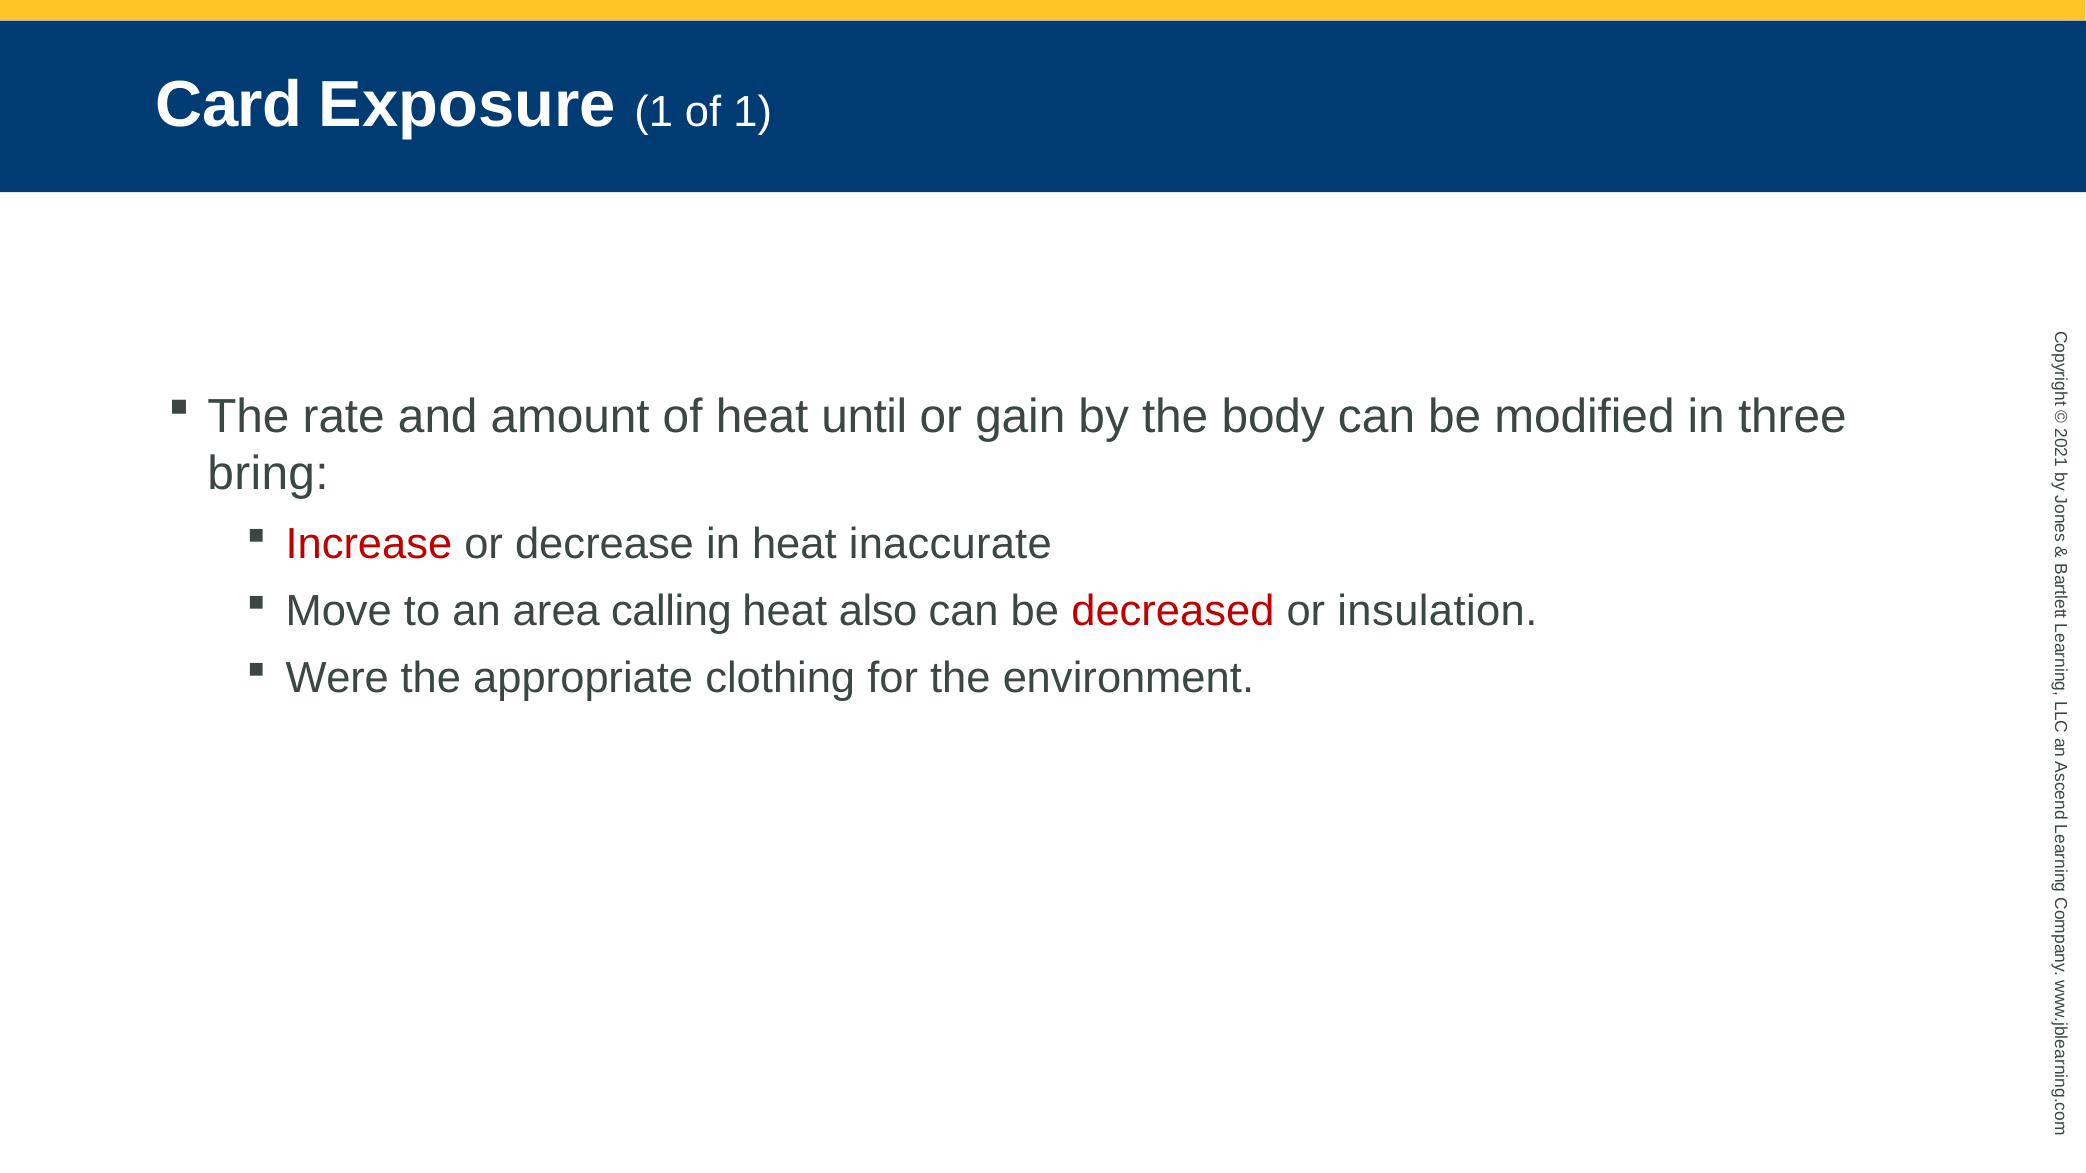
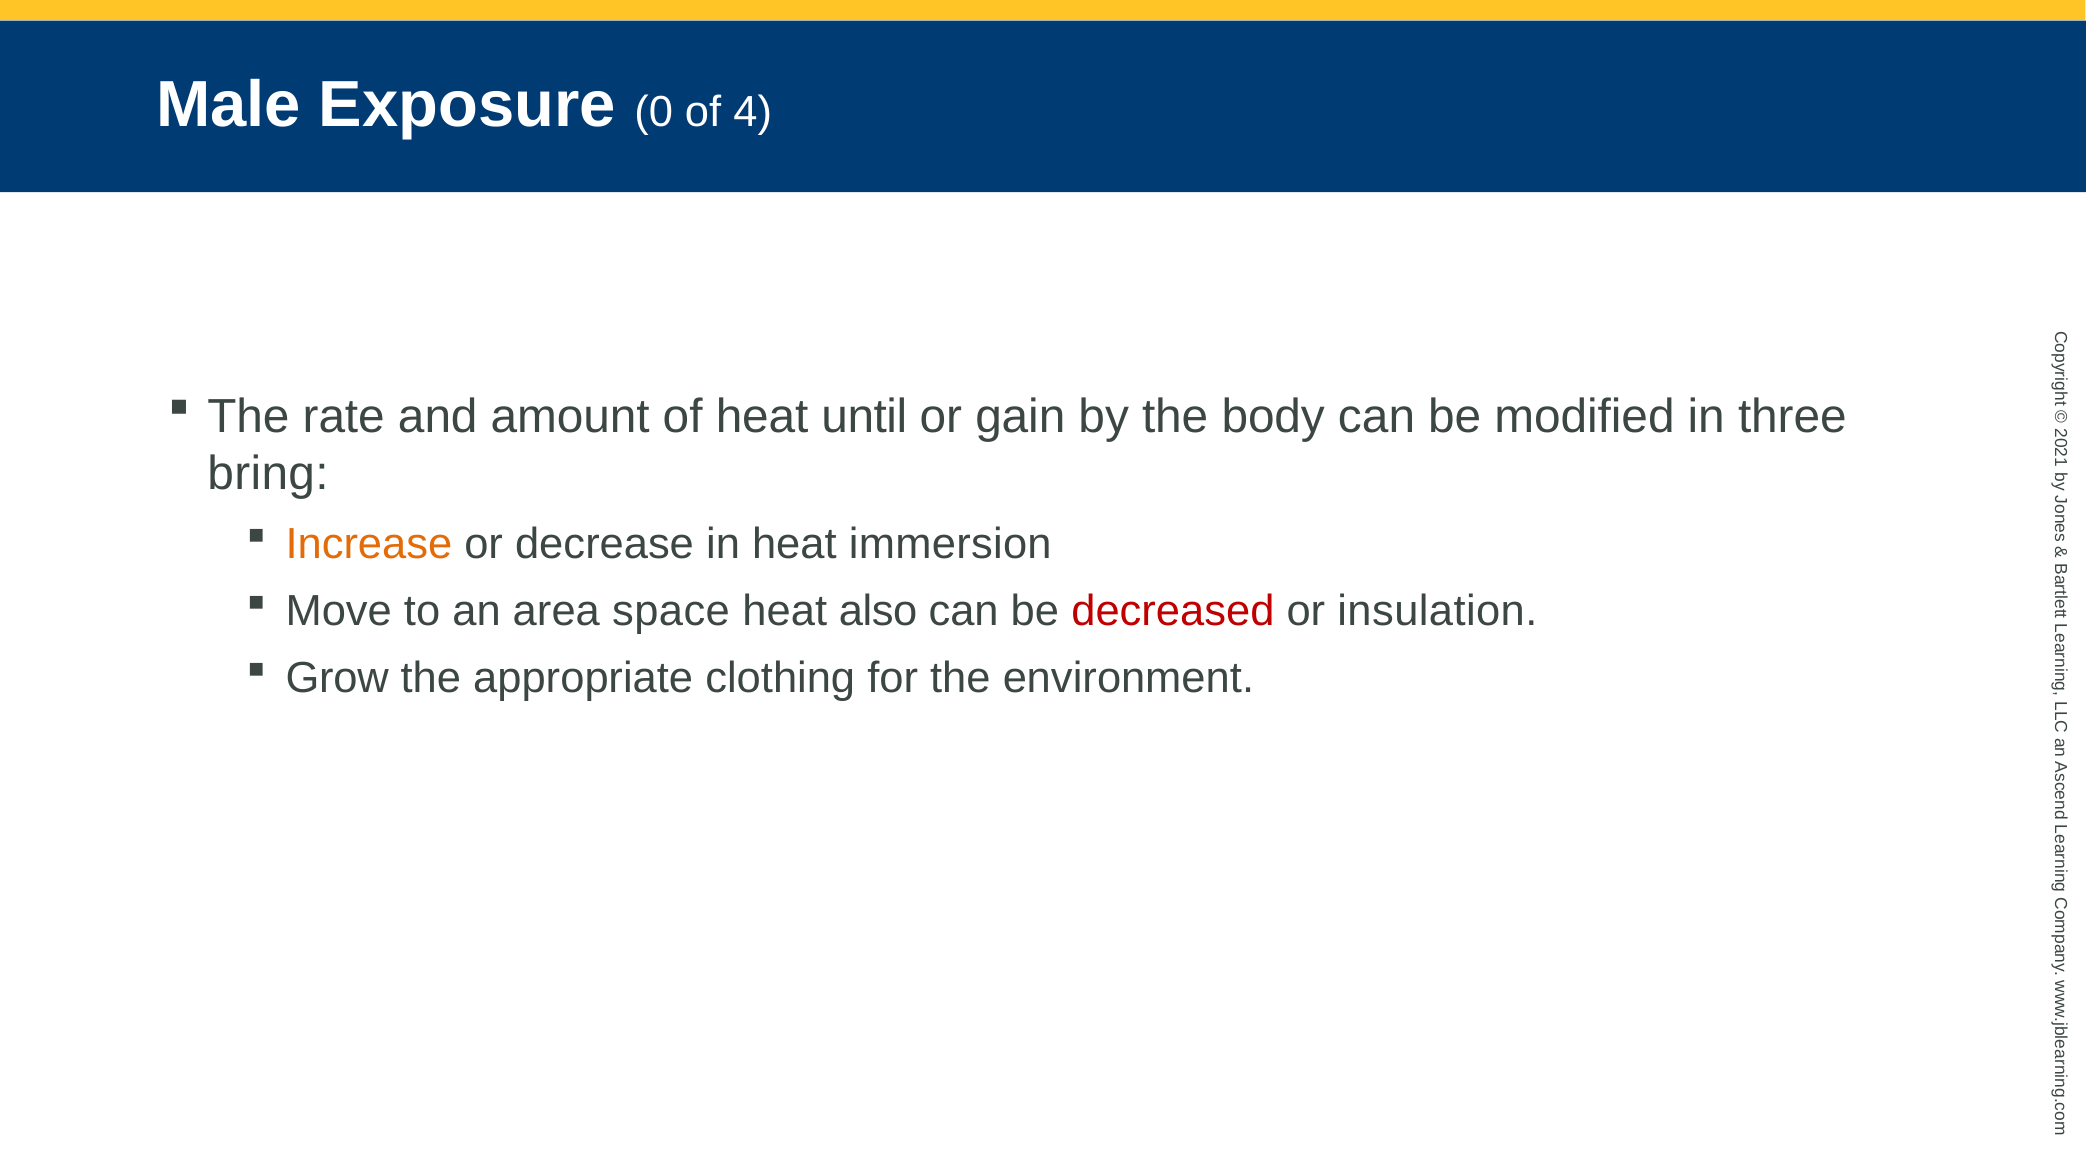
Card: Card -> Male (229, 105)
Exposure 1: 1 -> 0 (654, 112)
of 1: 1 -> 4 (753, 112)
Increase colour: red -> orange (369, 544)
inaccurate: inaccurate -> immersion (950, 544)
calling: calling -> space (671, 611)
Were: Were -> Grow (337, 679)
